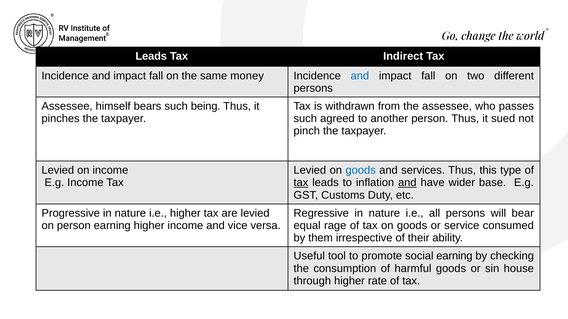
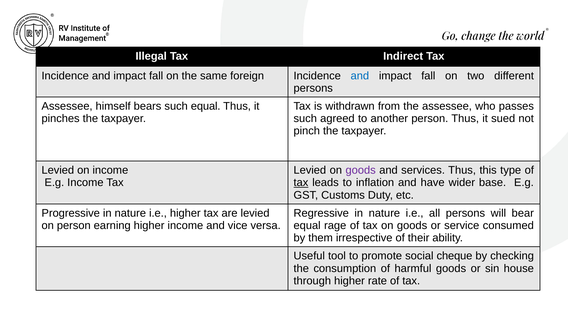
Leads: Leads -> Illegal (151, 56)
money: money -> foreign (247, 76)
such being: being -> equal (206, 106)
goods colour: blue -> purple (361, 171)
and underline: present -> none (407, 183)
social earning: earning -> cheque (454, 256)
